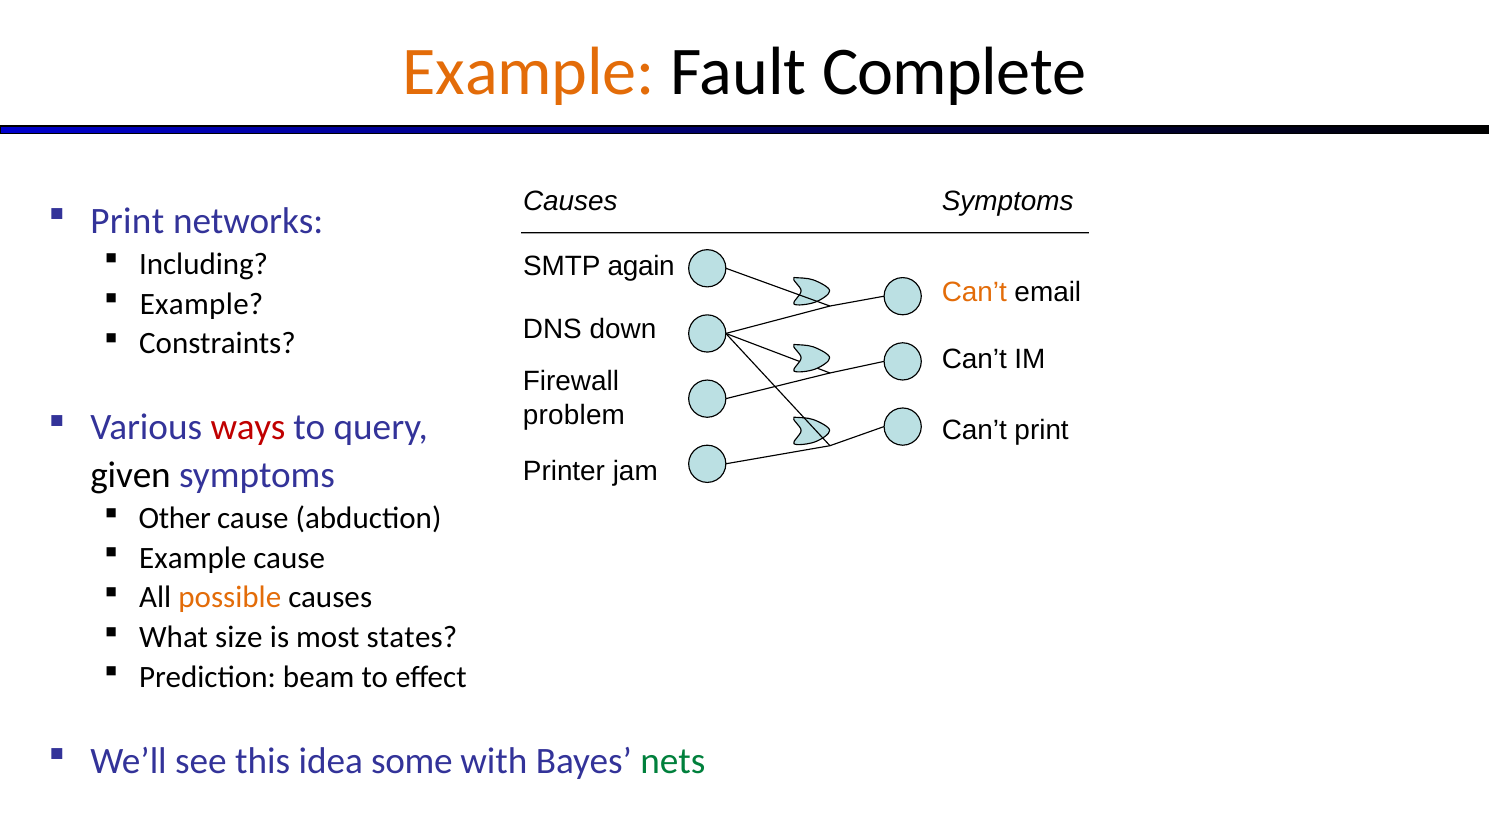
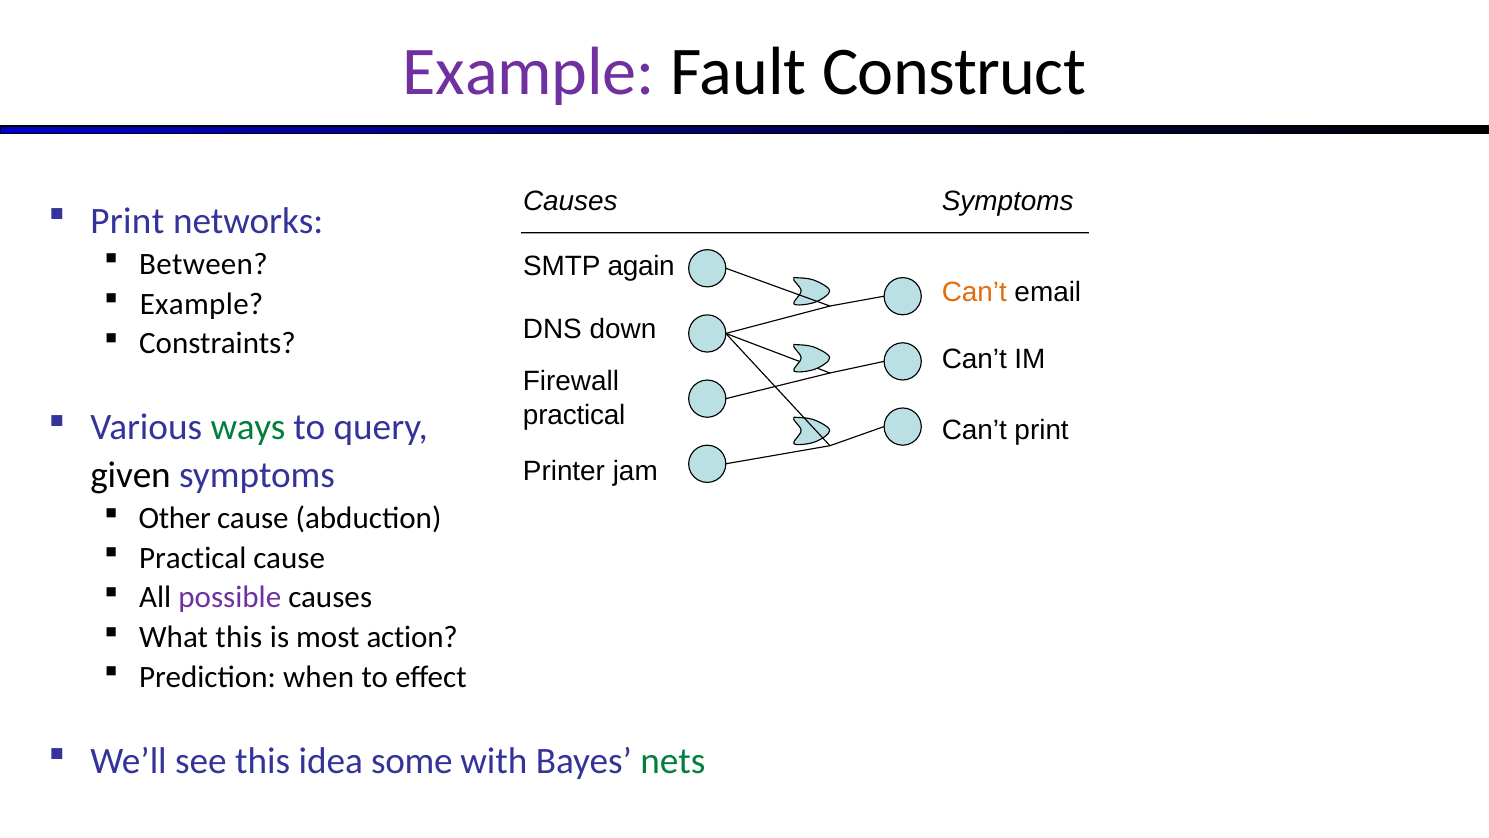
Example colour: orange -> purple (529, 71)
Complete: Complete -> Construct (954, 71)
Including: Including -> Between (203, 264)
problem: problem -> practical (574, 415)
ways colour: red -> green (248, 427)
Example: Example -> Practical (193, 558)
possible colour: orange -> purple (230, 597)
What size: size -> this (239, 637)
states: states -> action (412, 637)
beam: beam -> when (319, 677)
